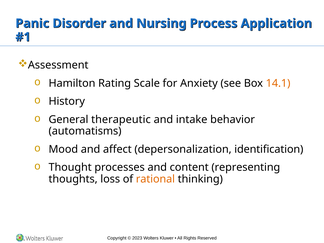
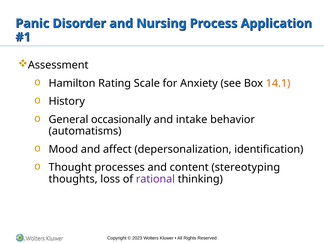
therapeutic: therapeutic -> occasionally (121, 119)
representing: representing -> stereotyping (246, 167)
rational colour: orange -> purple (155, 179)
